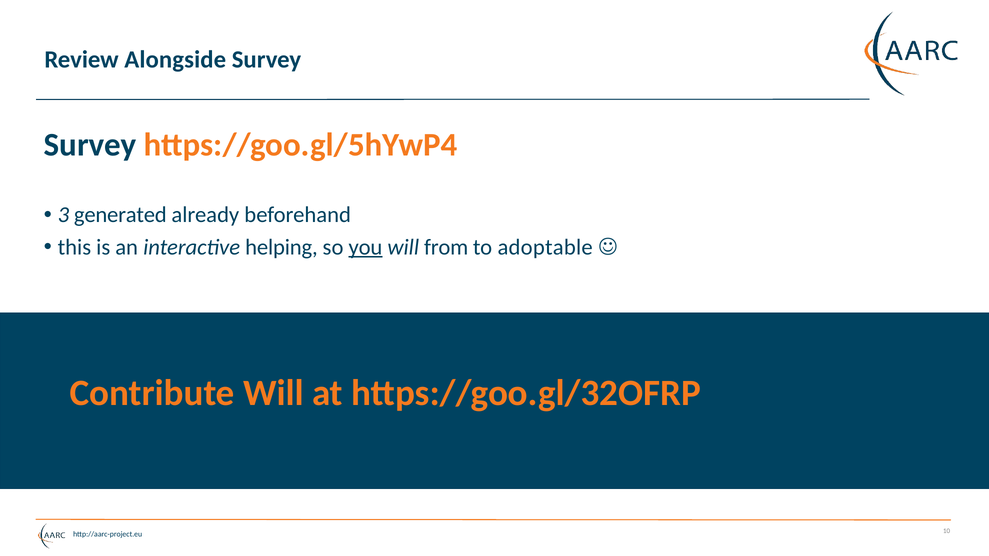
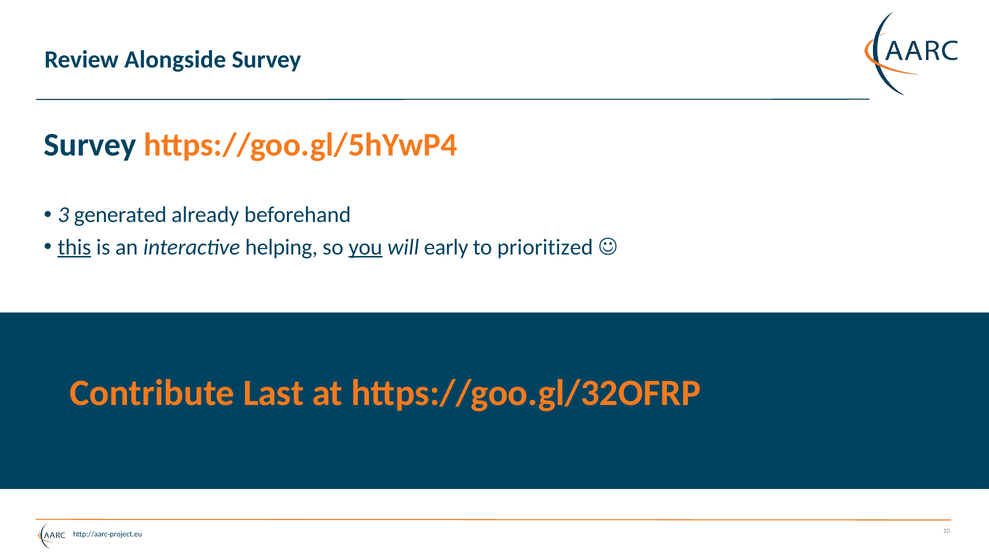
this underline: none -> present (74, 247)
from: from -> early (446, 247)
adoptable: adoptable -> prioritized (545, 247)
Contribute Will: Will -> Last (273, 393)
